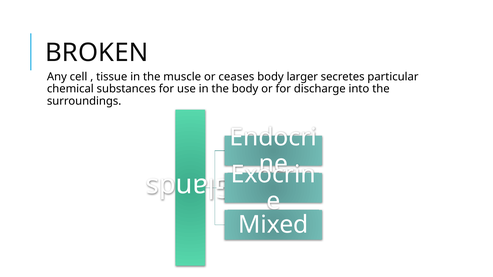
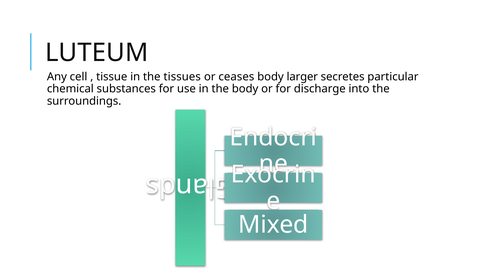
BROKEN: BROKEN -> LUTEUM (97, 53)
muscle: muscle -> tissues (182, 77)
